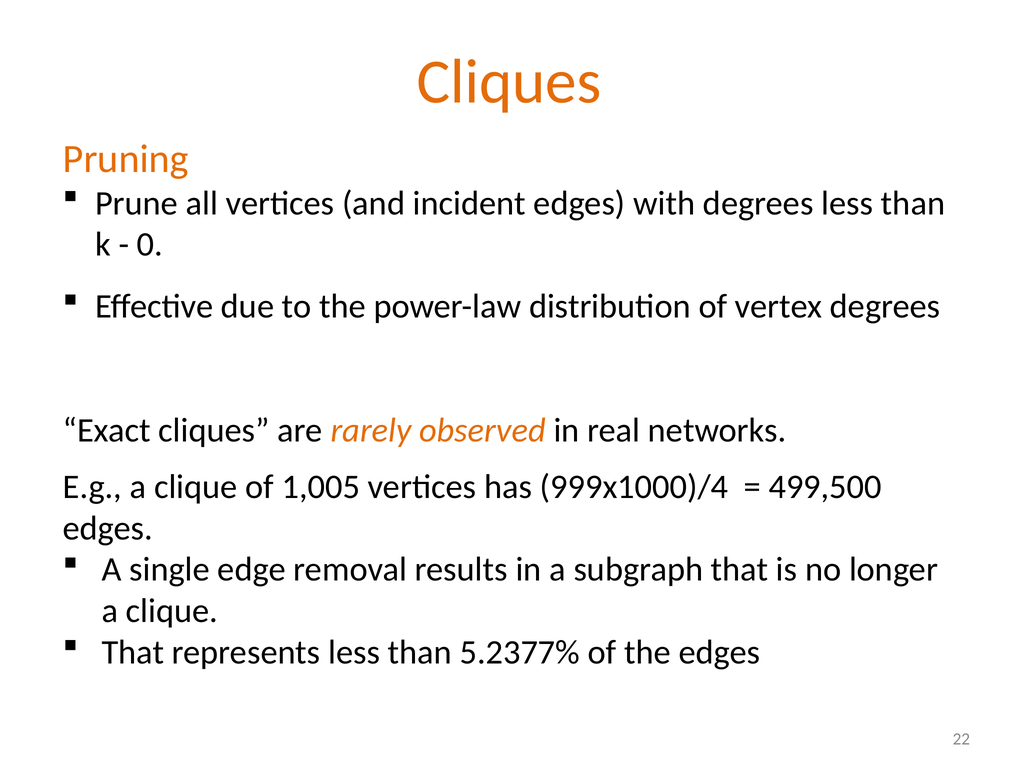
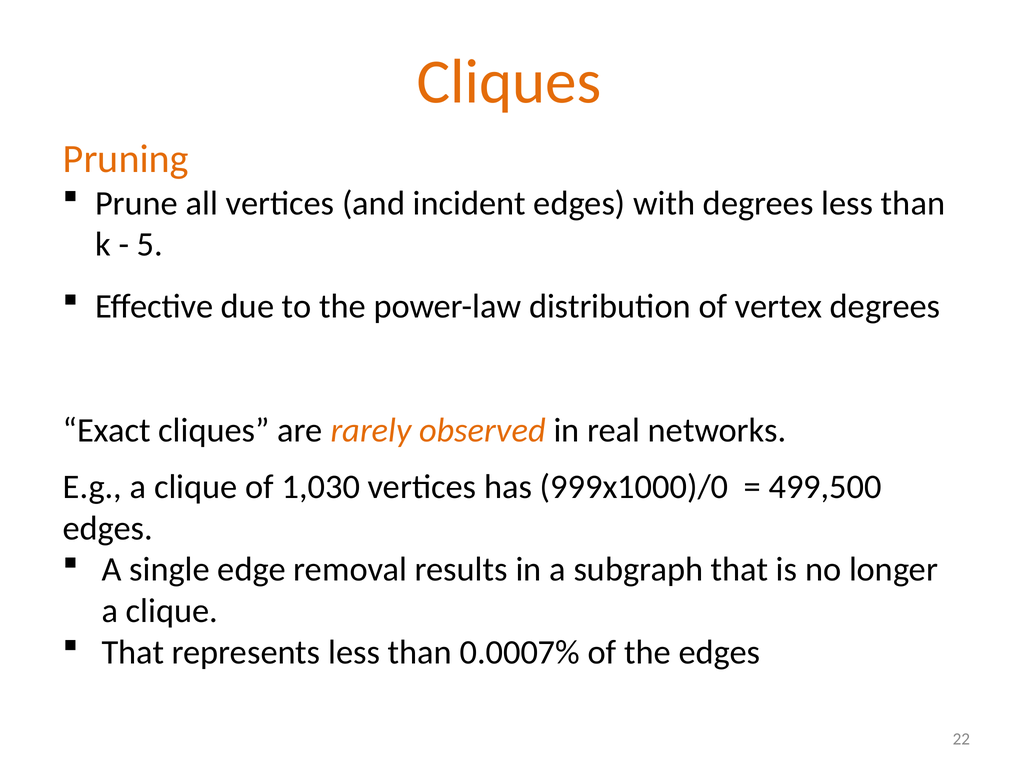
0: 0 -> 5 (150, 244)
1,005: 1,005 -> 1,030 (321, 487)
999x1000)/4: 999x1000)/4 -> 999x1000)/0 (634, 487)
5.2377%: 5.2377% -> 0.0007% (520, 652)
